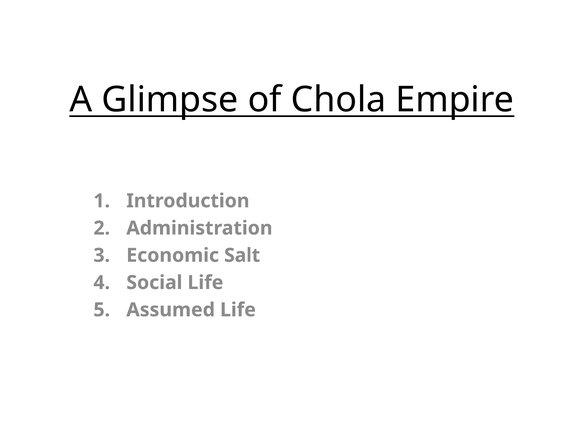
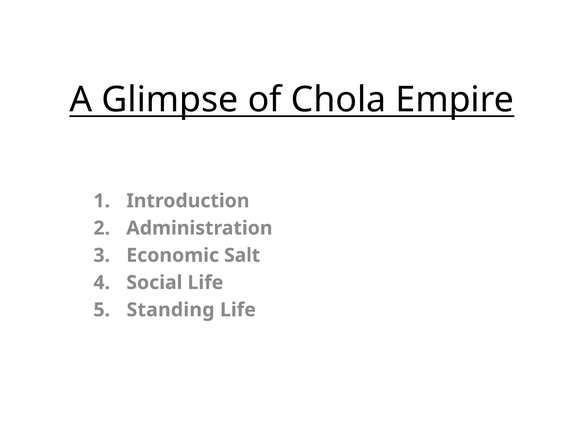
Assumed: Assumed -> Standing (171, 310)
